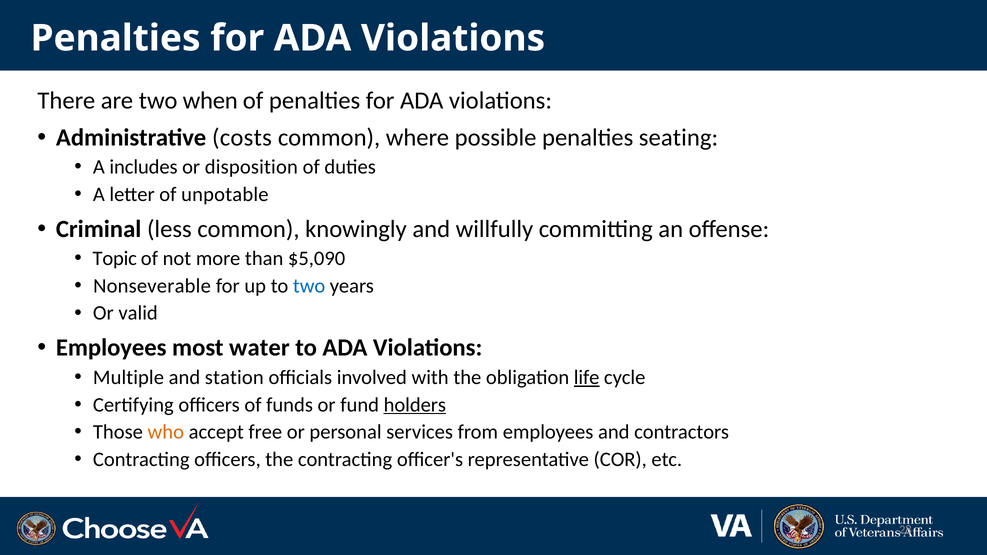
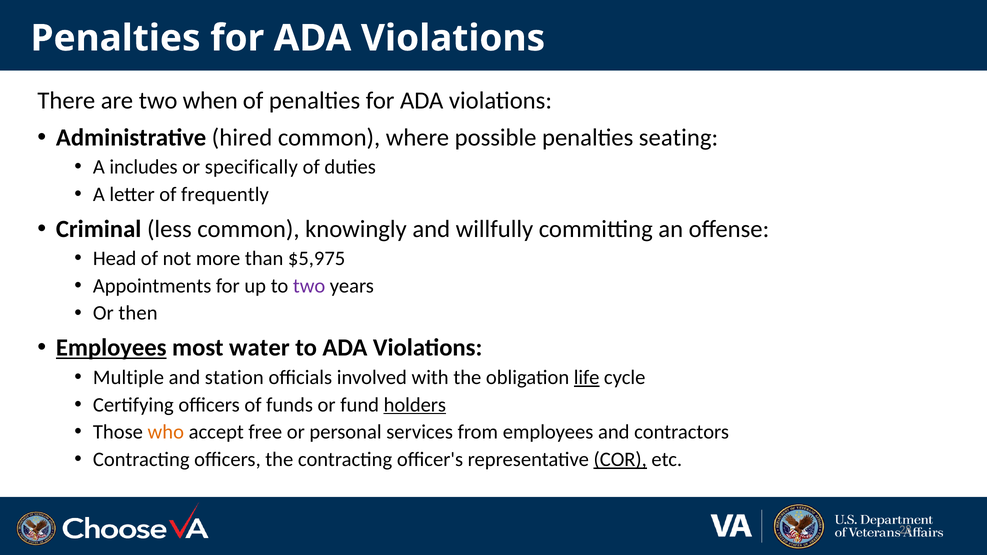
costs: costs -> hired (242, 137)
disposition: disposition -> specifically (251, 167)
unpotable: unpotable -> frequently (225, 194)
Topic: Topic -> Head (115, 259)
$5,090: $5,090 -> $5,975 (317, 259)
Nonseverable: Nonseverable -> Appointments (152, 286)
two colour: blue -> purple (309, 286)
valid: valid -> then (138, 313)
Employees underline: none -> present (111, 348)
COR underline: none -> present (620, 460)
